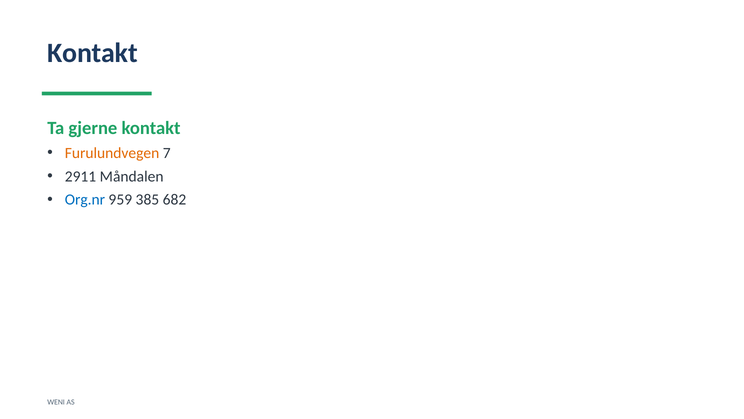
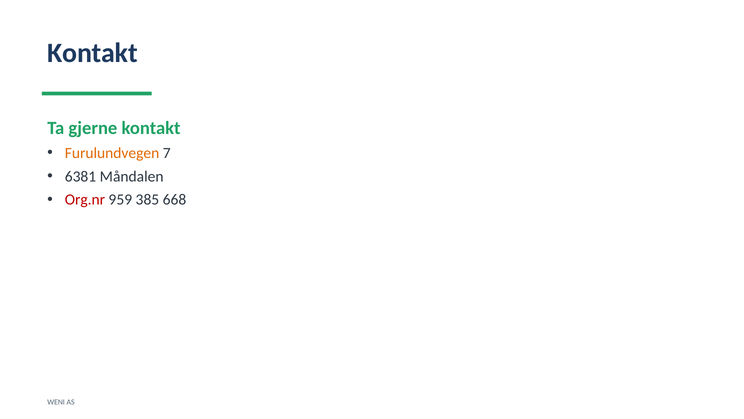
2911: 2911 -> 6381 (80, 176)
Org.nr colour: blue -> red (85, 200)
682: 682 -> 668 (175, 200)
